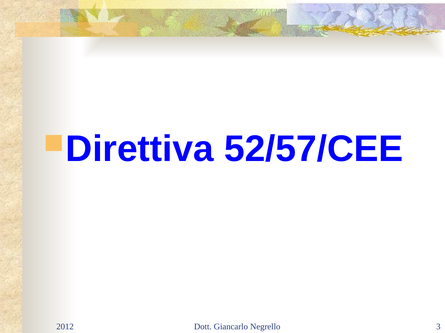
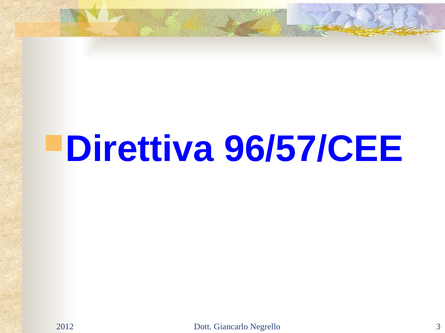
52/57/CEE: 52/57/CEE -> 96/57/CEE (314, 149)
